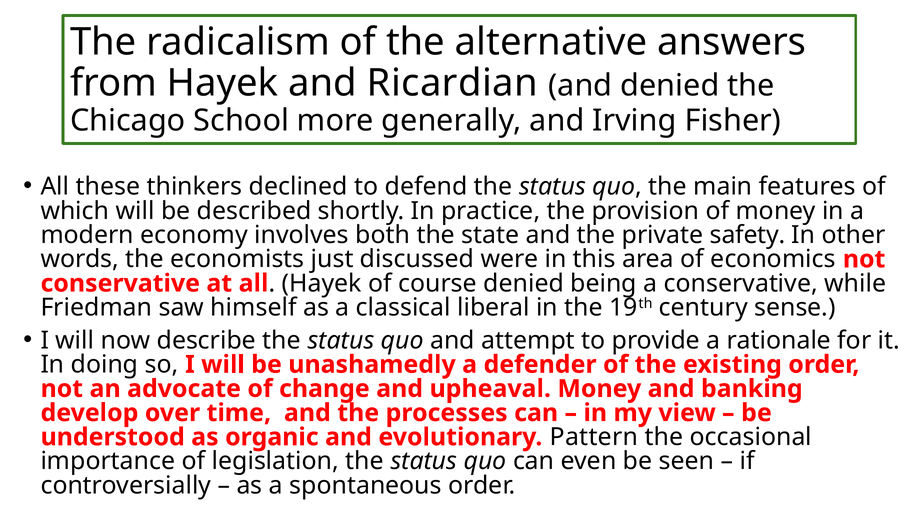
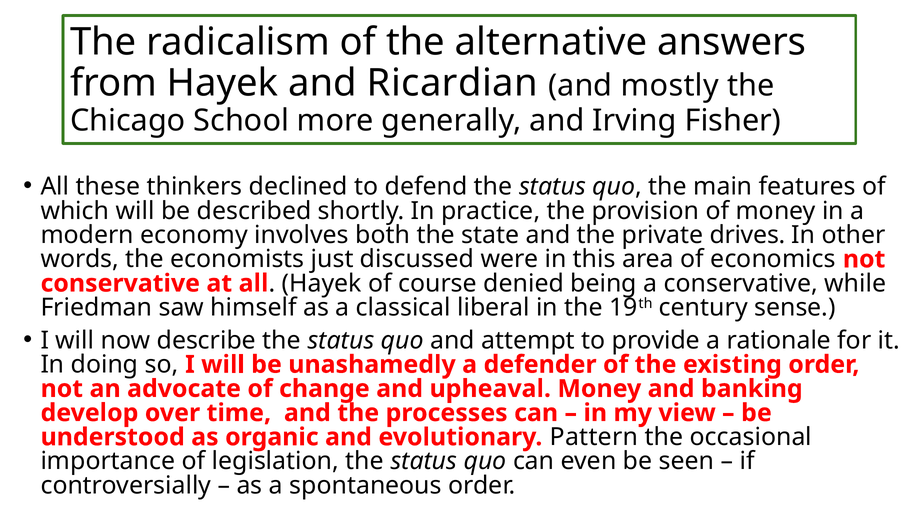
and denied: denied -> mostly (670, 86)
safety: safety -> drives (748, 235)
